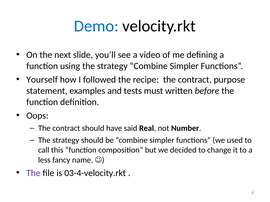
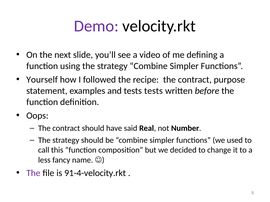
Demo colour: blue -> purple (96, 26)
tests must: must -> tests (153, 91)
03-4-velocity.rkt: 03-4-velocity.rkt -> 91-4-velocity.rkt (95, 173)
